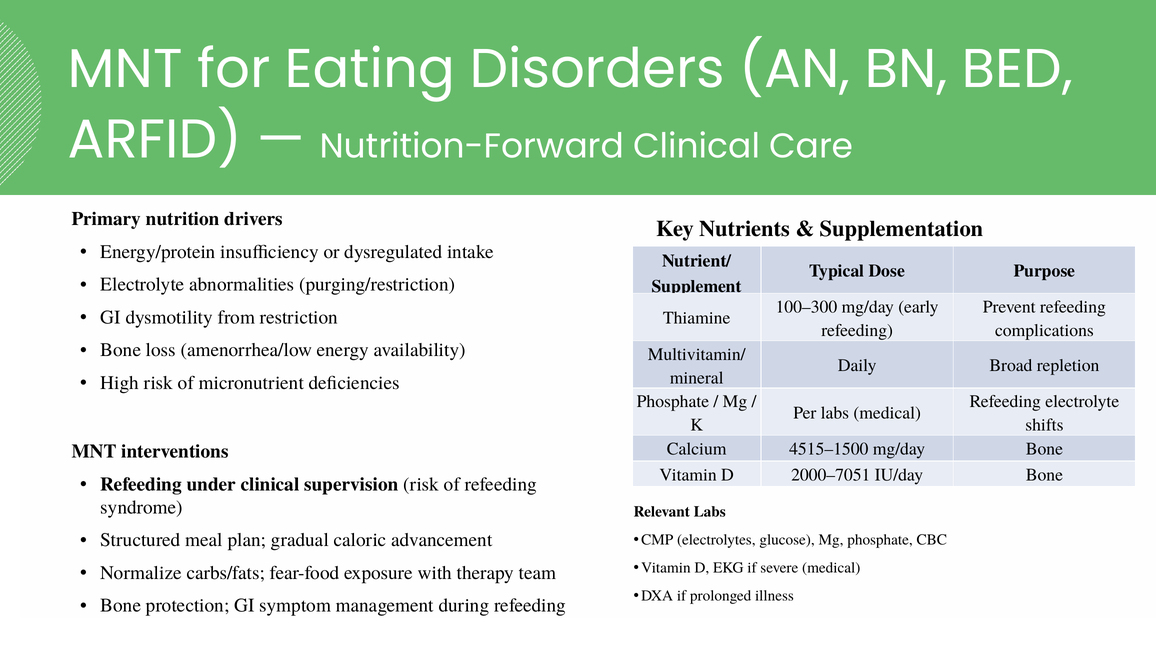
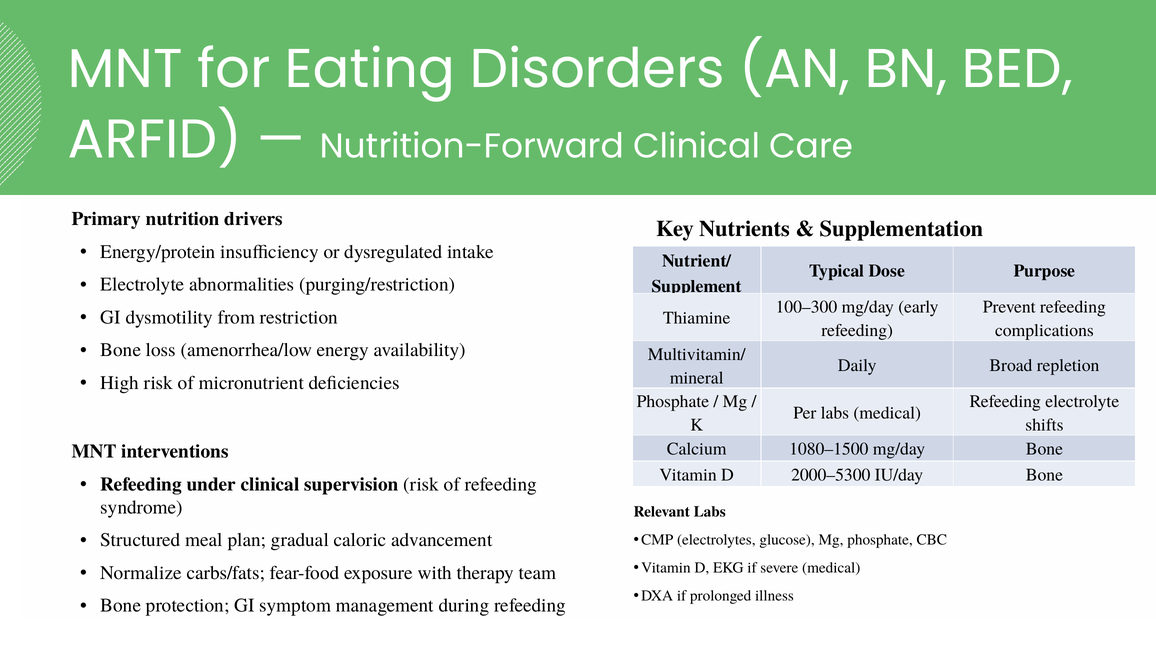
4515–1500: 4515–1500 -> 1080–1500 (829, 449)
2000–7051: 2000–7051 -> 2000–5300 (831, 475)
